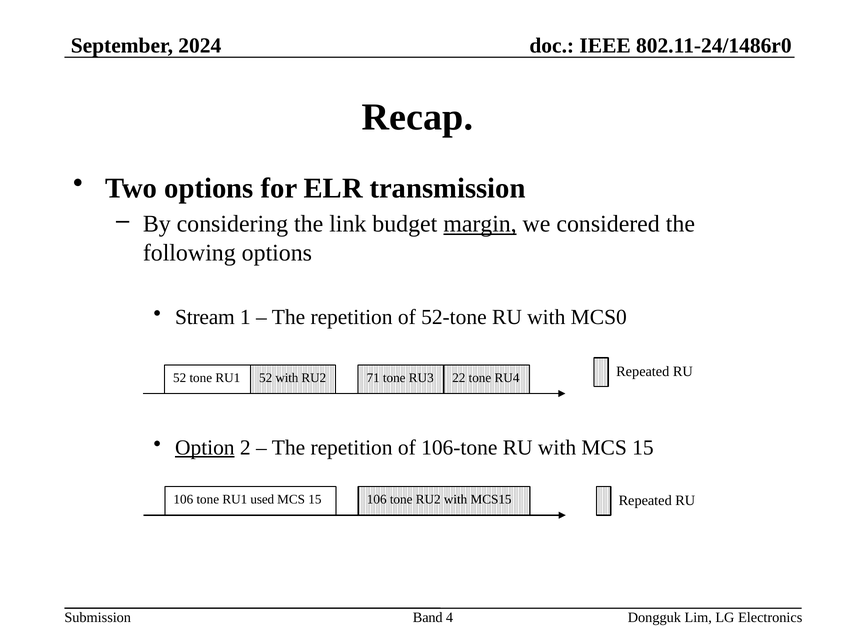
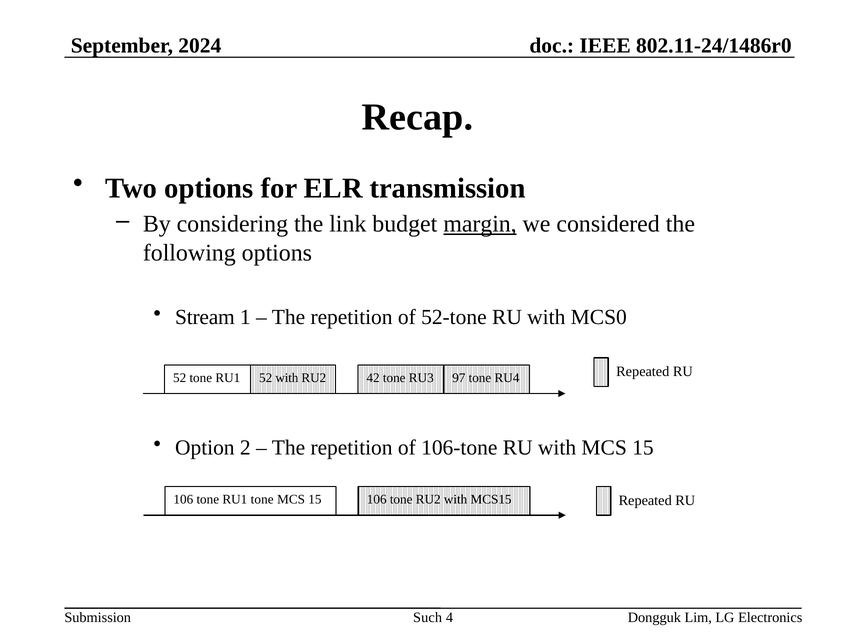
71: 71 -> 42 (373, 378)
22: 22 -> 97 (459, 378)
Option underline: present -> none (205, 448)
RU1 used: used -> tone (262, 500)
Band: Band -> Such (428, 618)
